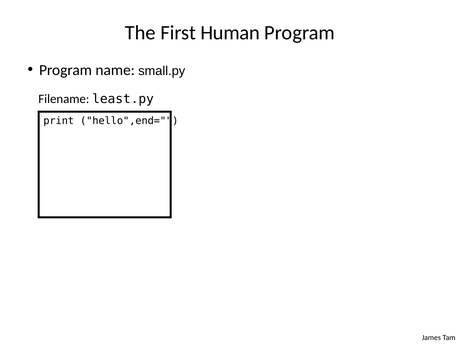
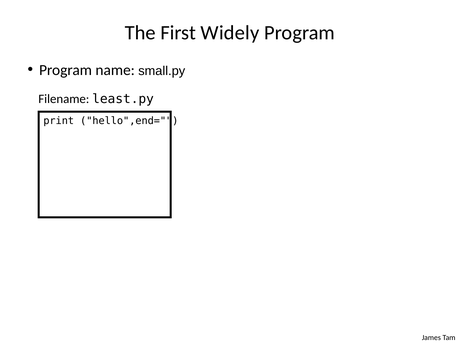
Human: Human -> Widely (230, 33)
